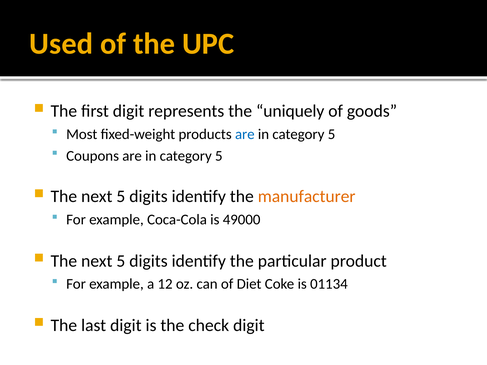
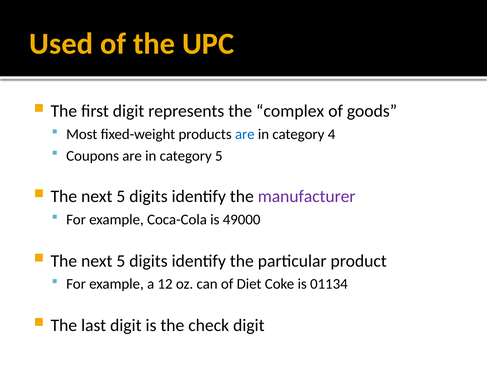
uniquely: uniquely -> complex (290, 111)
5: 5 -> 4 (332, 134)
manufacturer colour: orange -> purple (307, 197)
